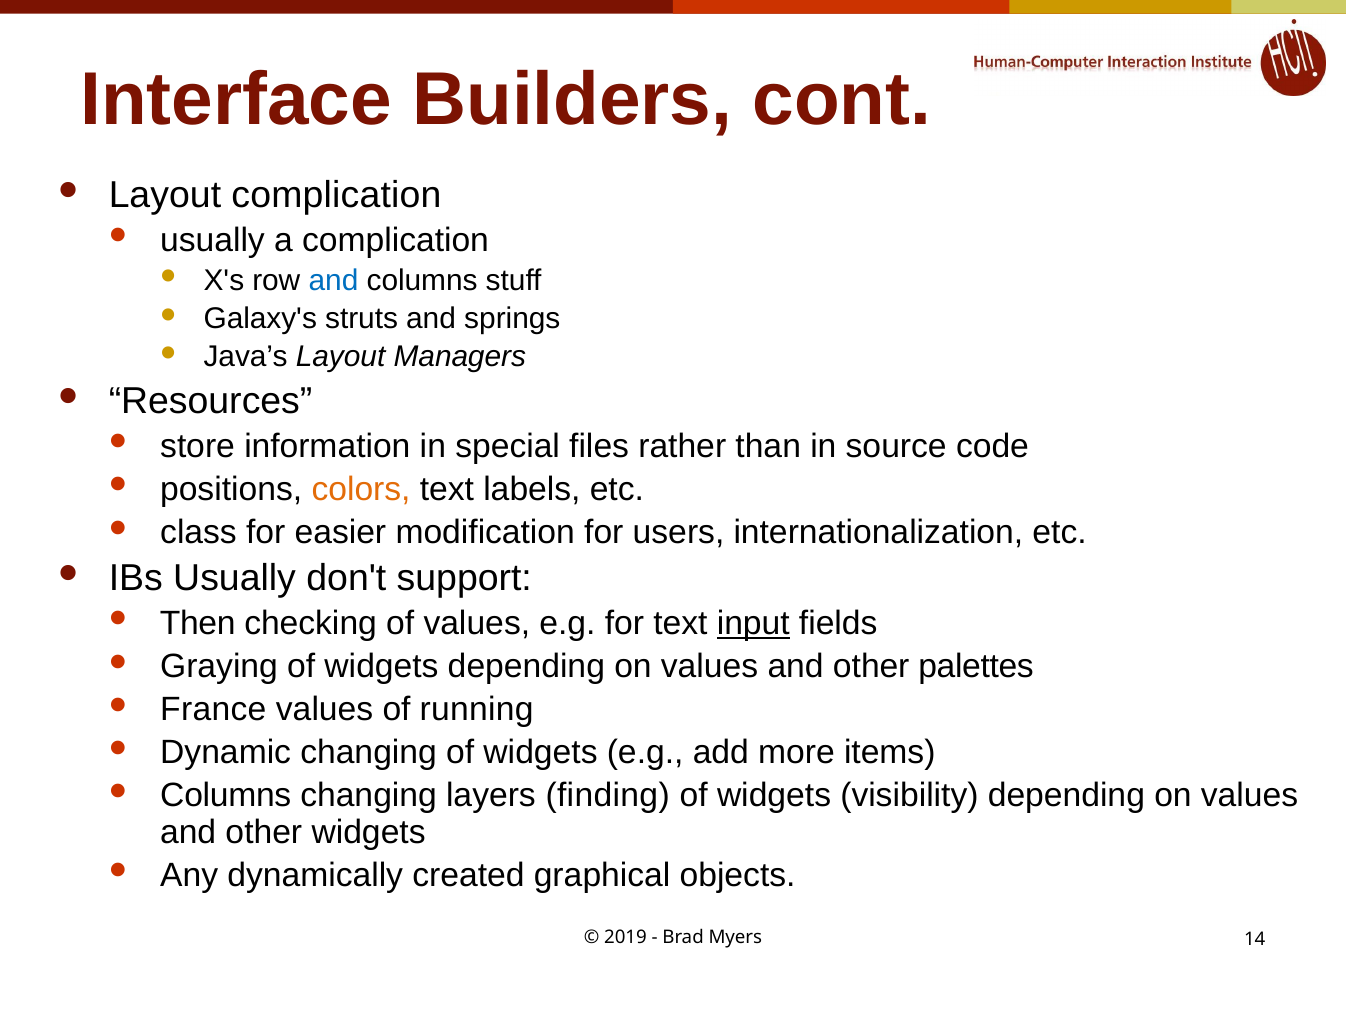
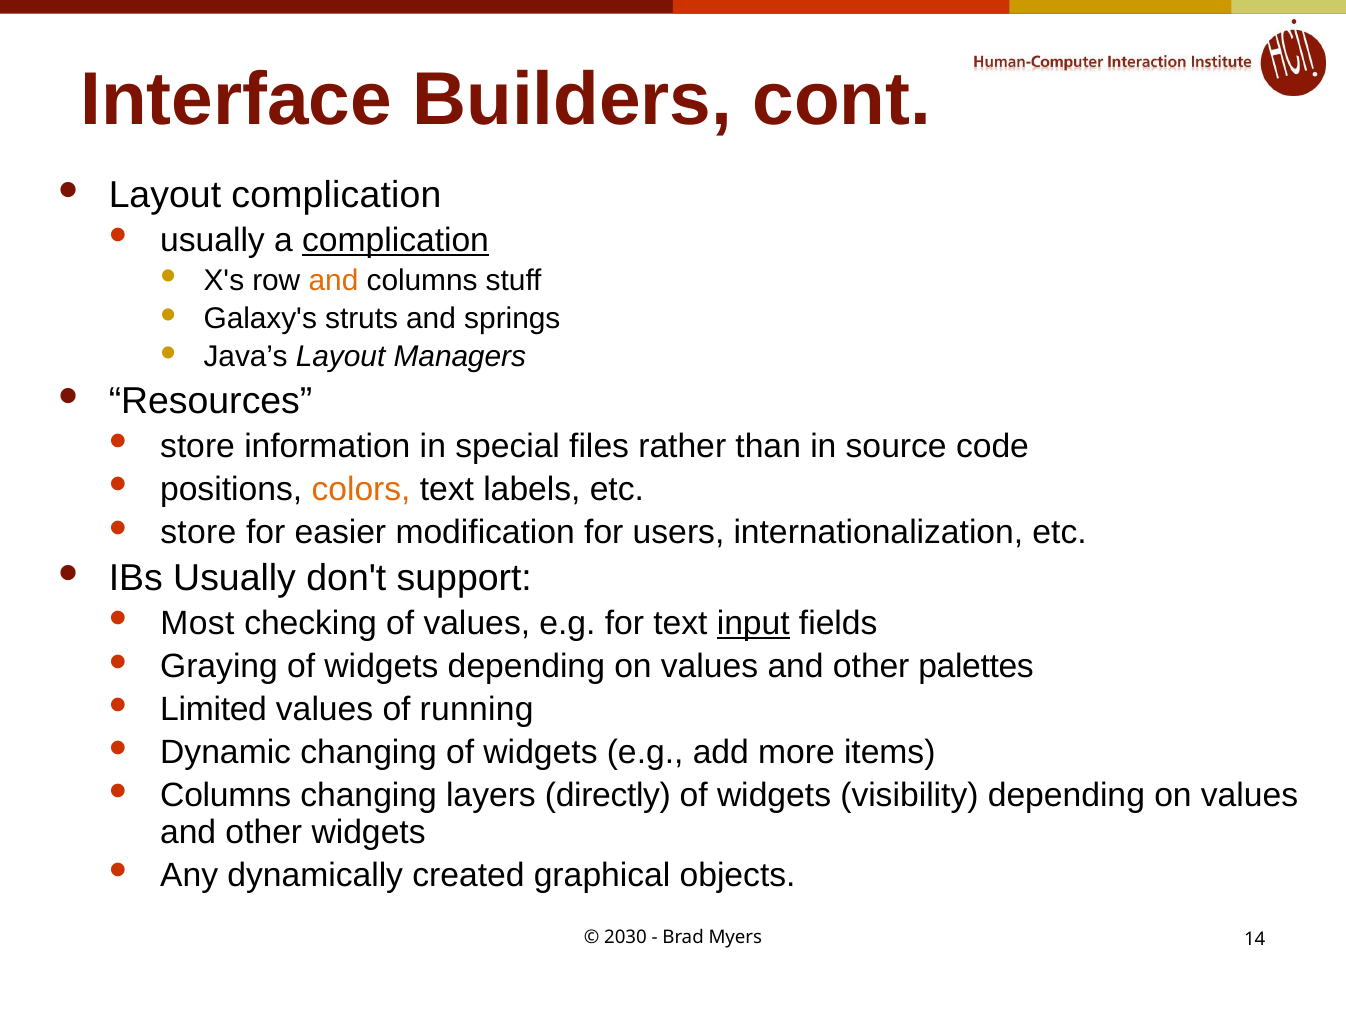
complication underline: none -> present (396, 240)
and colour: blue -> orange (333, 280)
class: class -> store (198, 532)
Then: Then -> Most (197, 623)
France: France -> Limited (214, 709)
finding: finding -> directly (608, 795)
2019: 2019 -> 2030 (625, 937)
